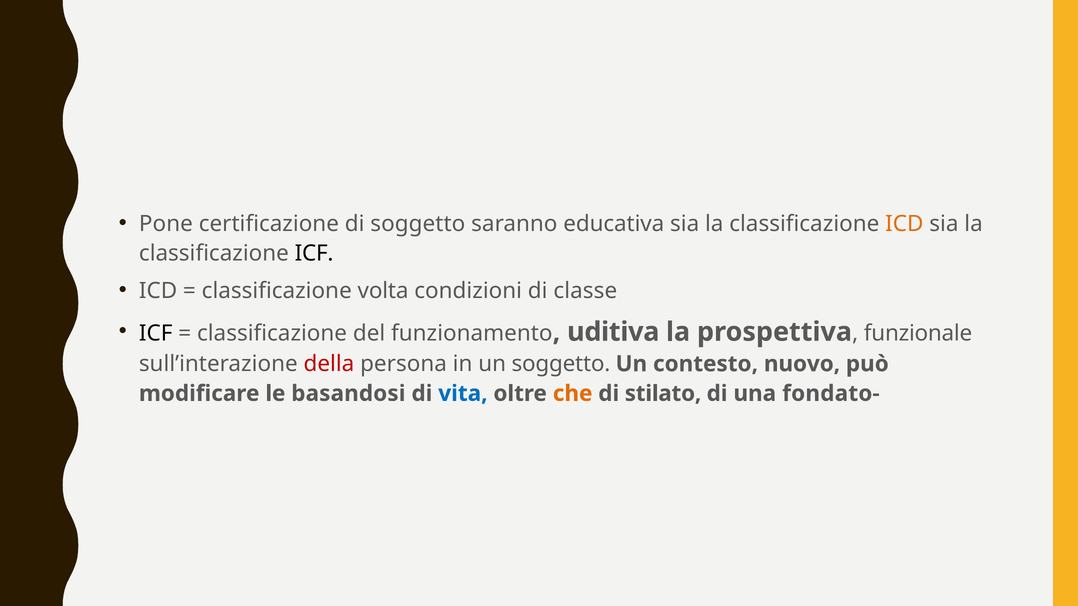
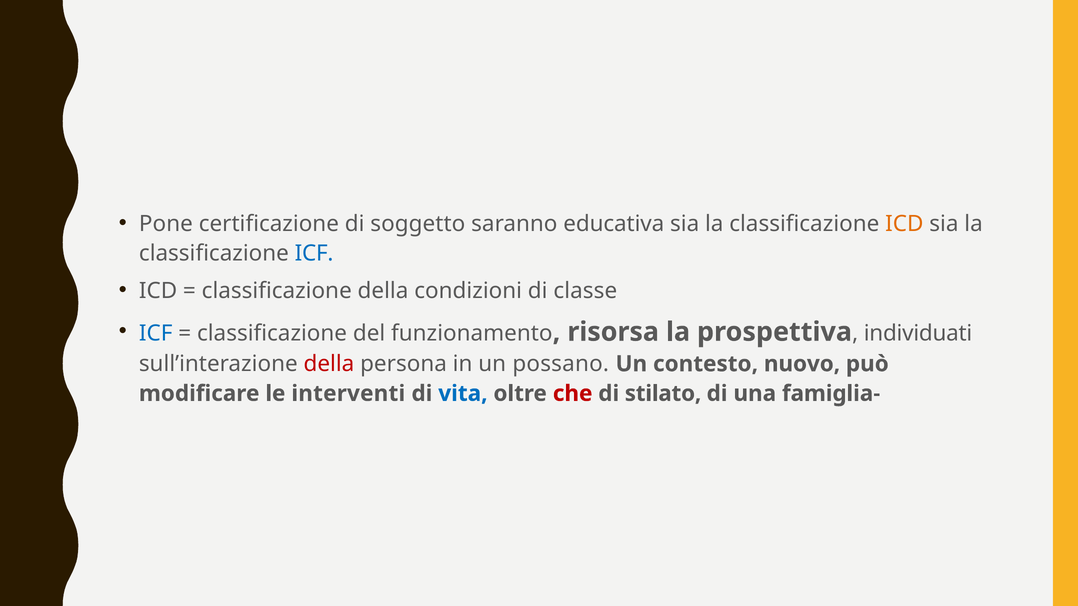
ICF colour: black -> blue (314, 254)
classificazione volta: volta -> della (383, 291)
ICF colour: black -> blue (156, 334)
uditiva: uditiva -> risorsa (613, 332)
funzionale: funzionale -> individuati (918, 334)
un soggetto: soggetto -> possano (561, 364)
basandosi: basandosi -> interventi (348, 394)
che colour: orange -> red (573, 394)
fondato-: fondato- -> famiglia- (831, 394)
